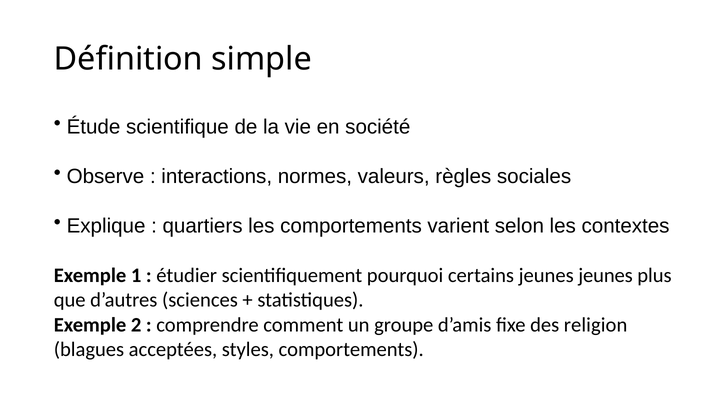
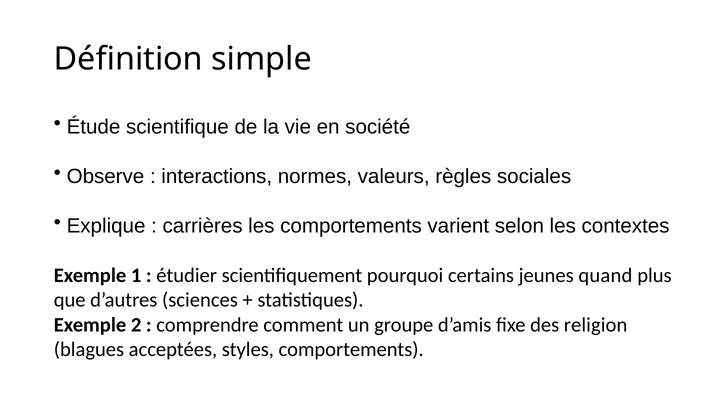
quartiers: quartiers -> carrières (203, 226)
jeunes jeunes: jeunes -> quand (605, 275)
